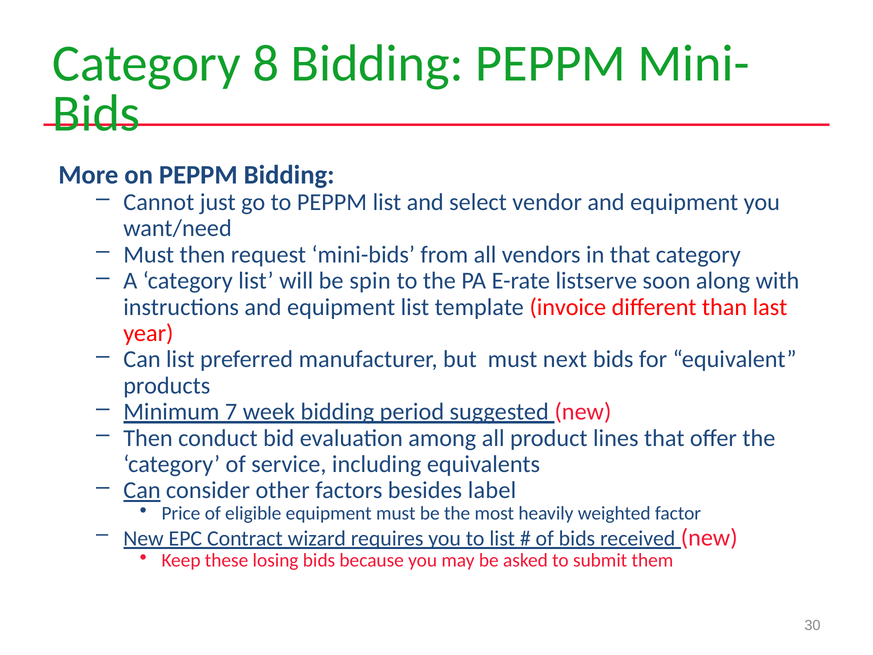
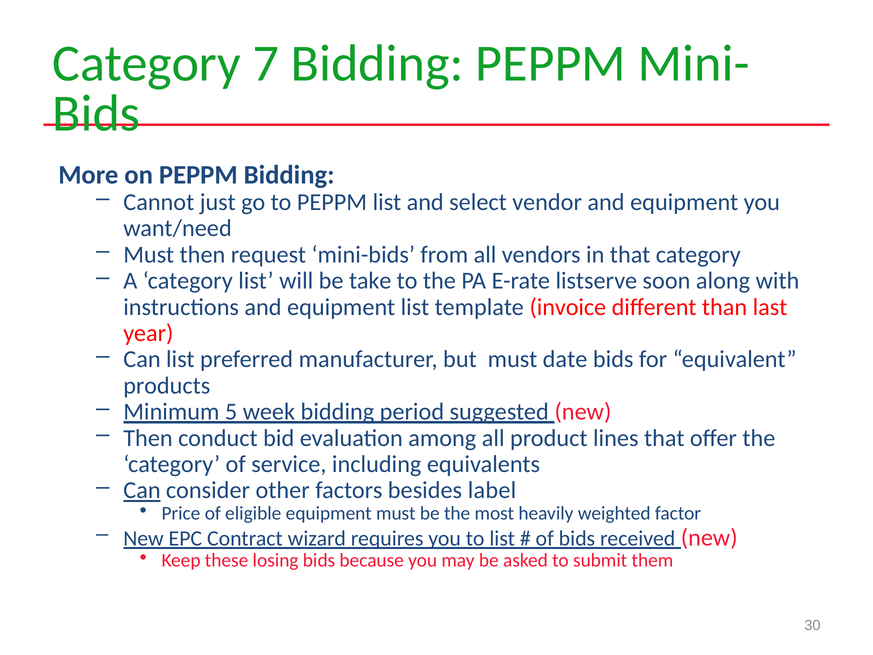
8: 8 -> 7 (266, 64)
spin: spin -> take (370, 281)
next: next -> date (565, 359)
7: 7 -> 5 (231, 412)
